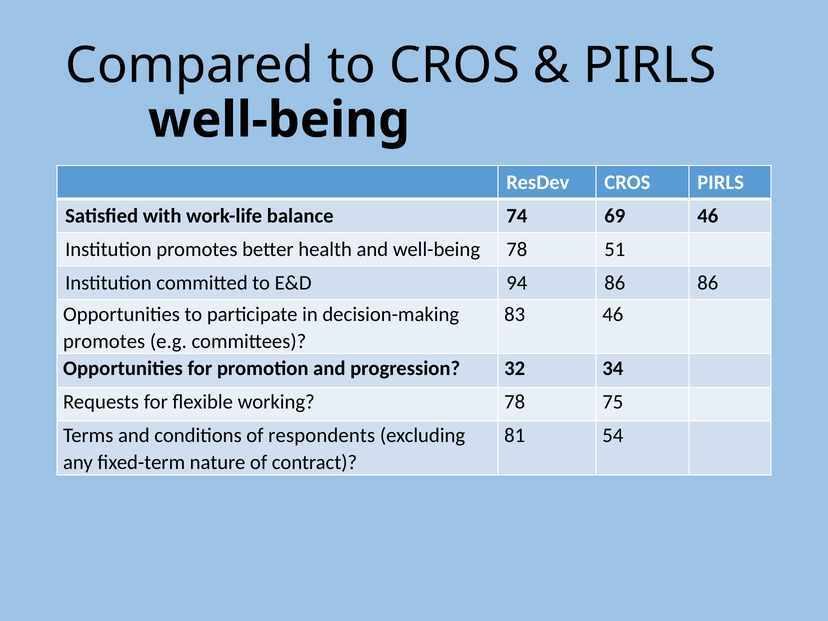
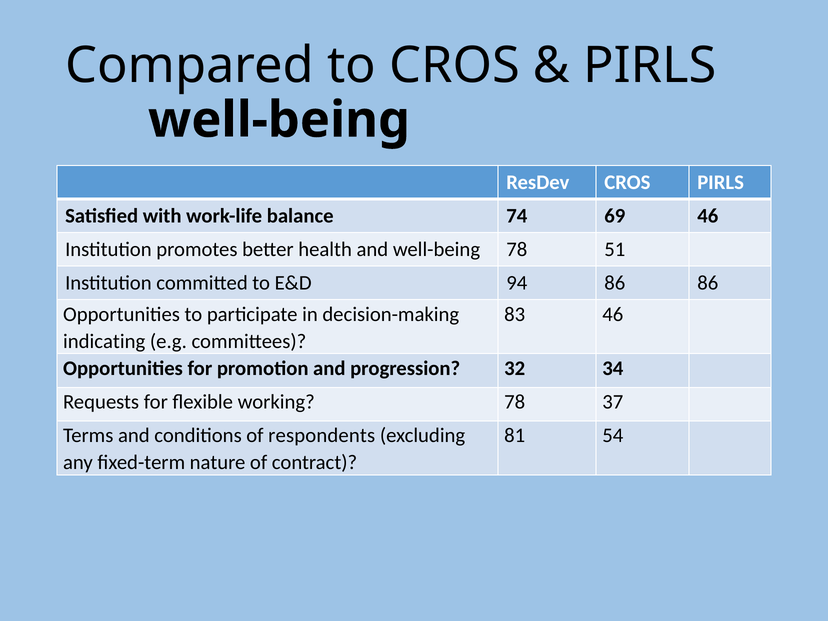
promotes: promotes -> indicating (104, 341)
75: 75 -> 37 (613, 402)
